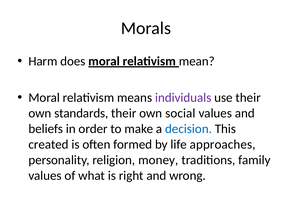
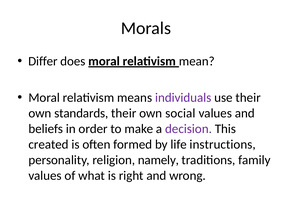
Harm: Harm -> Differ (43, 61)
decision colour: blue -> purple (189, 129)
approaches: approaches -> instructions (223, 144)
money: money -> namely (158, 160)
